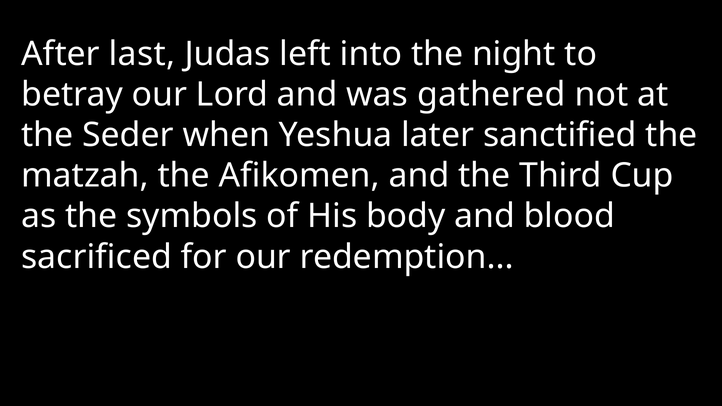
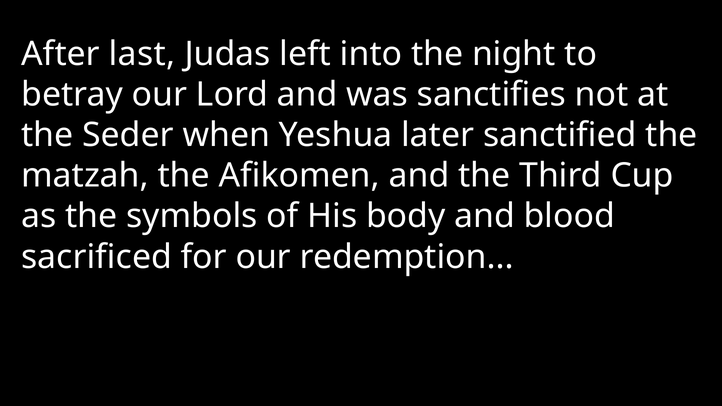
gathered: gathered -> sanctifies (491, 95)
